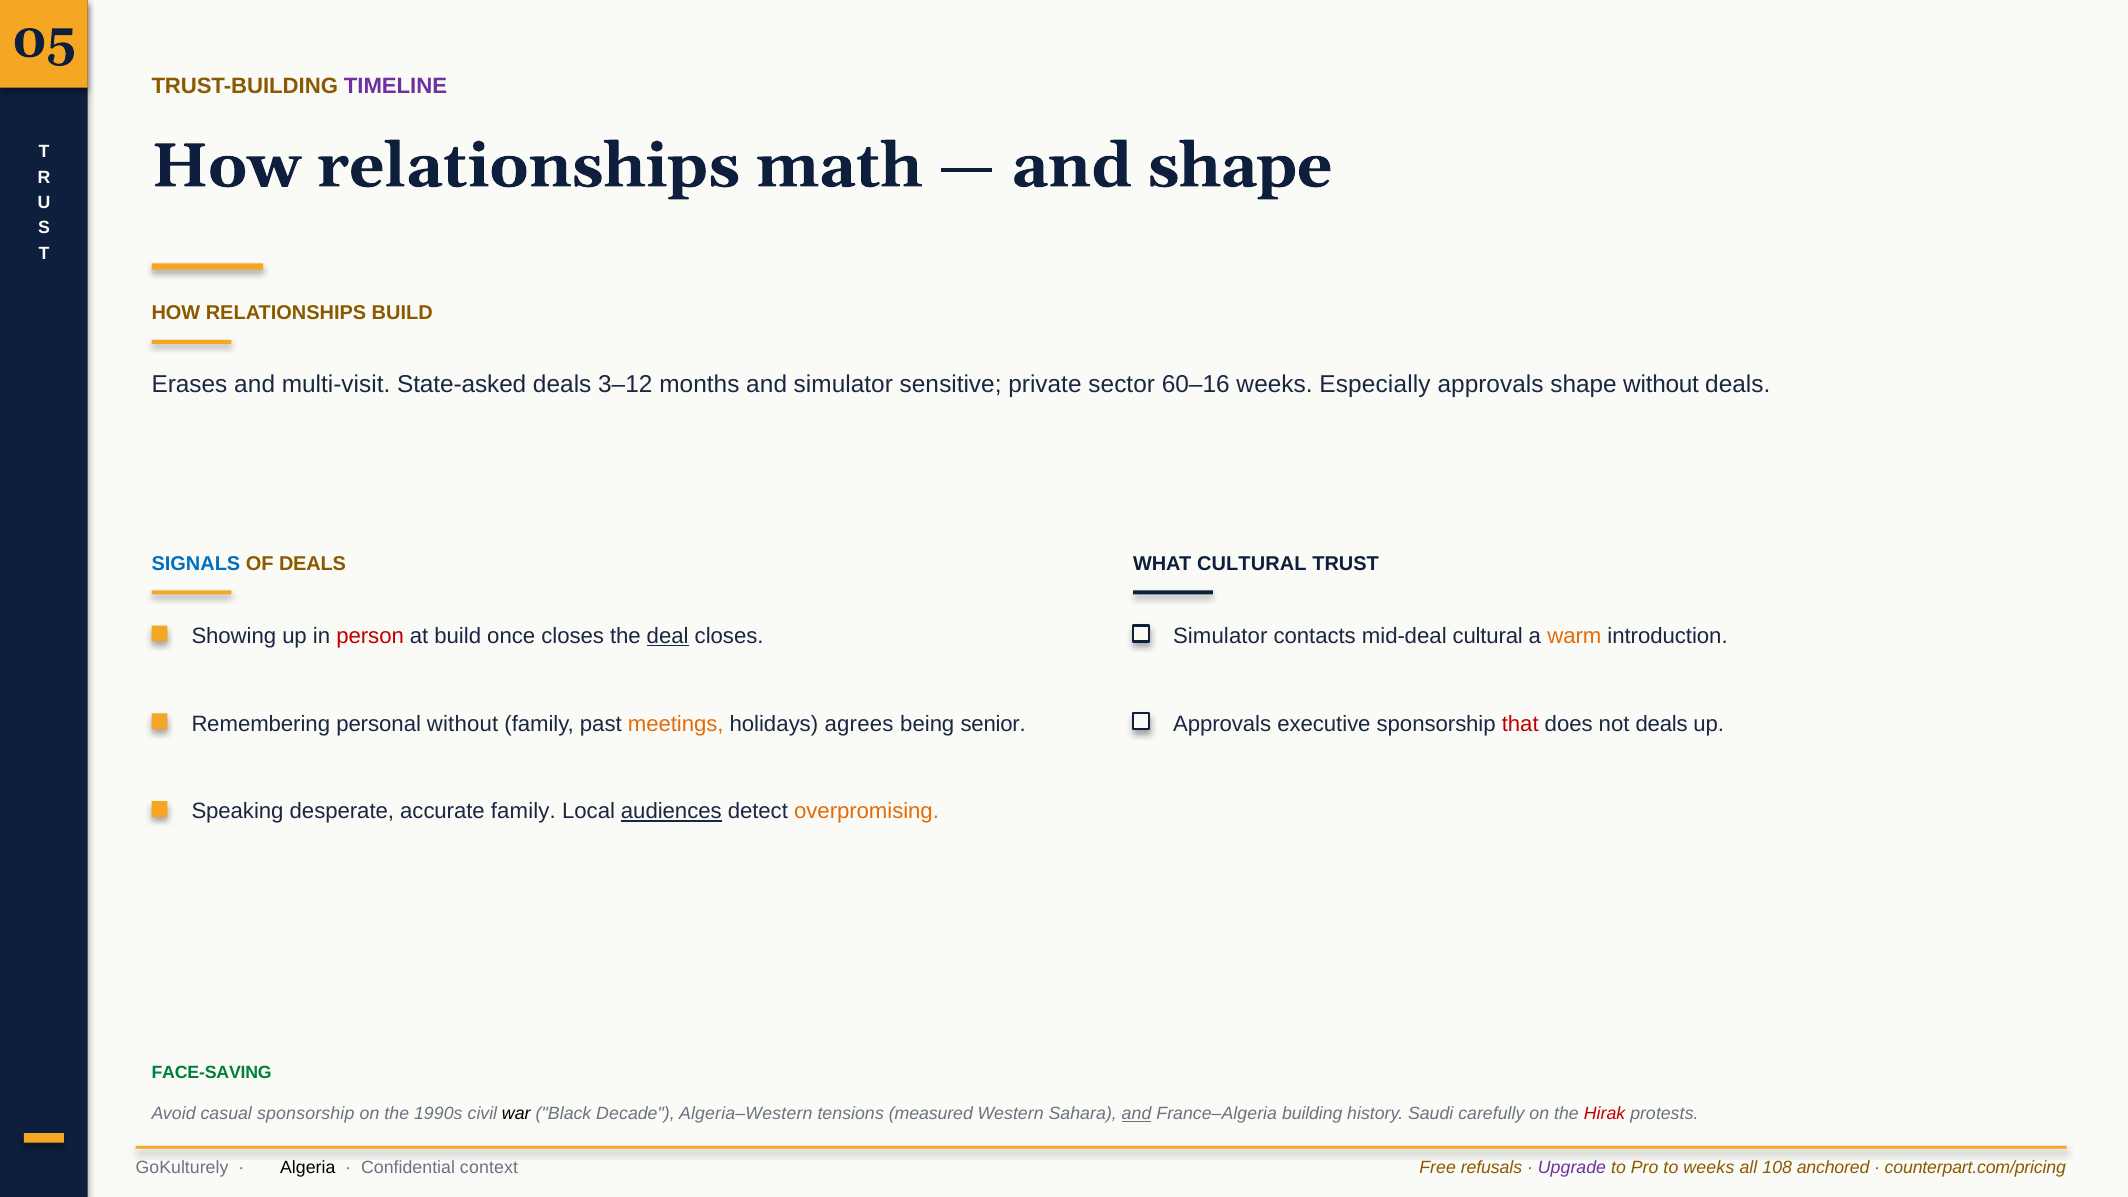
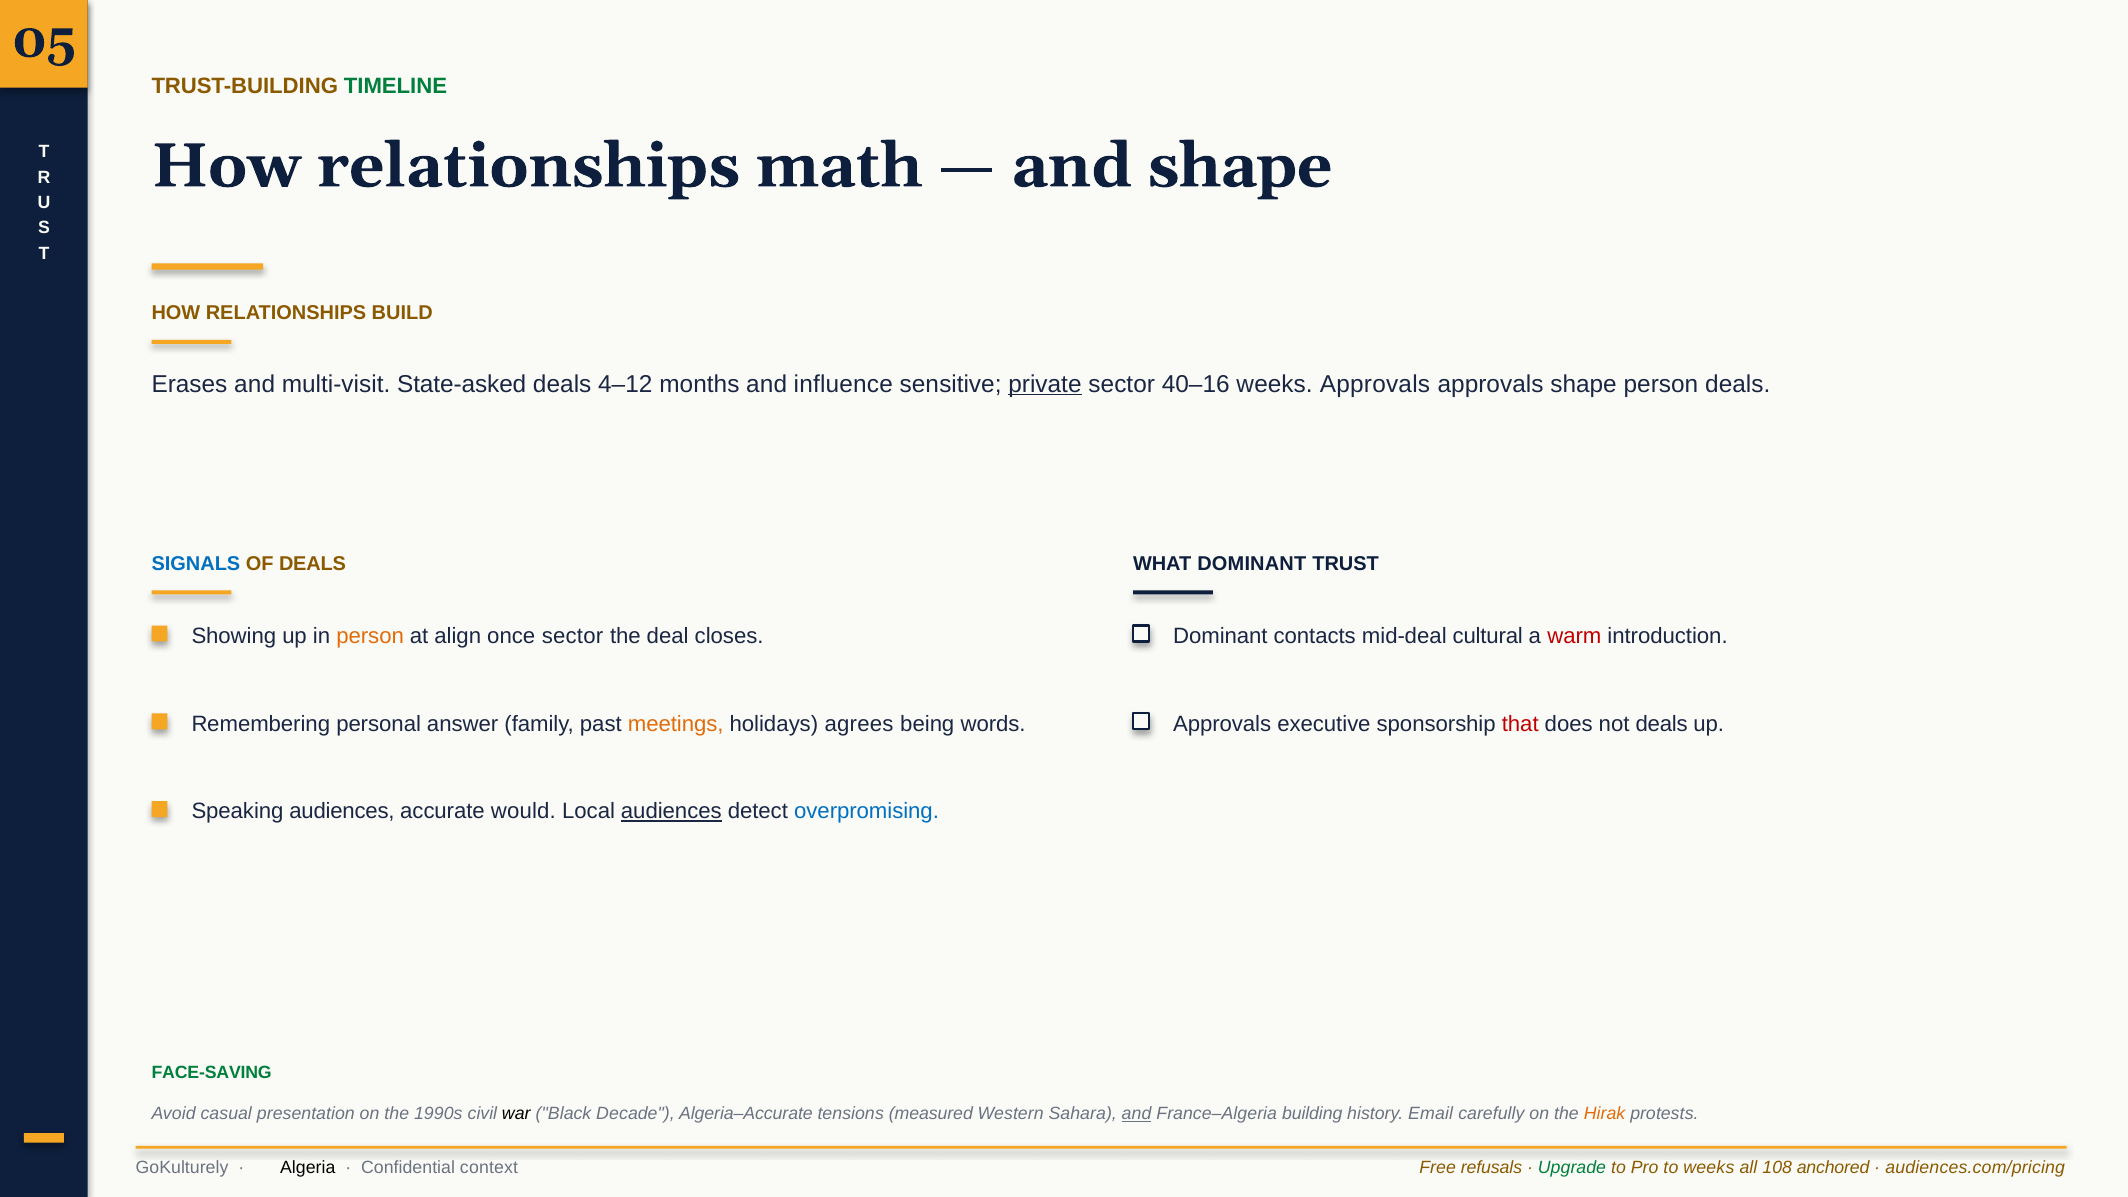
TIMELINE colour: purple -> green (396, 87)
3–12: 3–12 -> 4–12 (625, 384)
and simulator: simulator -> influence (843, 384)
private underline: none -> present (1045, 384)
60–16: 60–16 -> 40–16 (1196, 384)
weeks Especially: Especially -> Approvals (1375, 384)
shape without: without -> person (1661, 384)
WHAT CULTURAL: CULTURAL -> DOMINANT (1252, 564)
person colour: red -> orange (370, 636)
at build: build -> align (458, 636)
once closes: closes -> sector (573, 636)
deal underline: present -> none (668, 636)
Simulator: Simulator -> Dominant (1220, 636)
warm colour: orange -> red (1574, 636)
personal without: without -> answer (463, 724)
senior: senior -> words (993, 724)
Speaking desperate: desperate -> audiences (342, 811)
accurate family: family -> would (523, 811)
overpromising colour: orange -> blue (867, 811)
casual sponsorship: sponsorship -> presentation (306, 1114)
Algeria–Western: Algeria–Western -> Algeria–Accurate (746, 1114)
Saudi: Saudi -> Email (1431, 1114)
Hirak colour: red -> orange (1605, 1114)
Upgrade colour: purple -> green (1572, 1167)
counterpart.com/pricing: counterpart.com/pricing -> audiences.com/pricing (1975, 1167)
